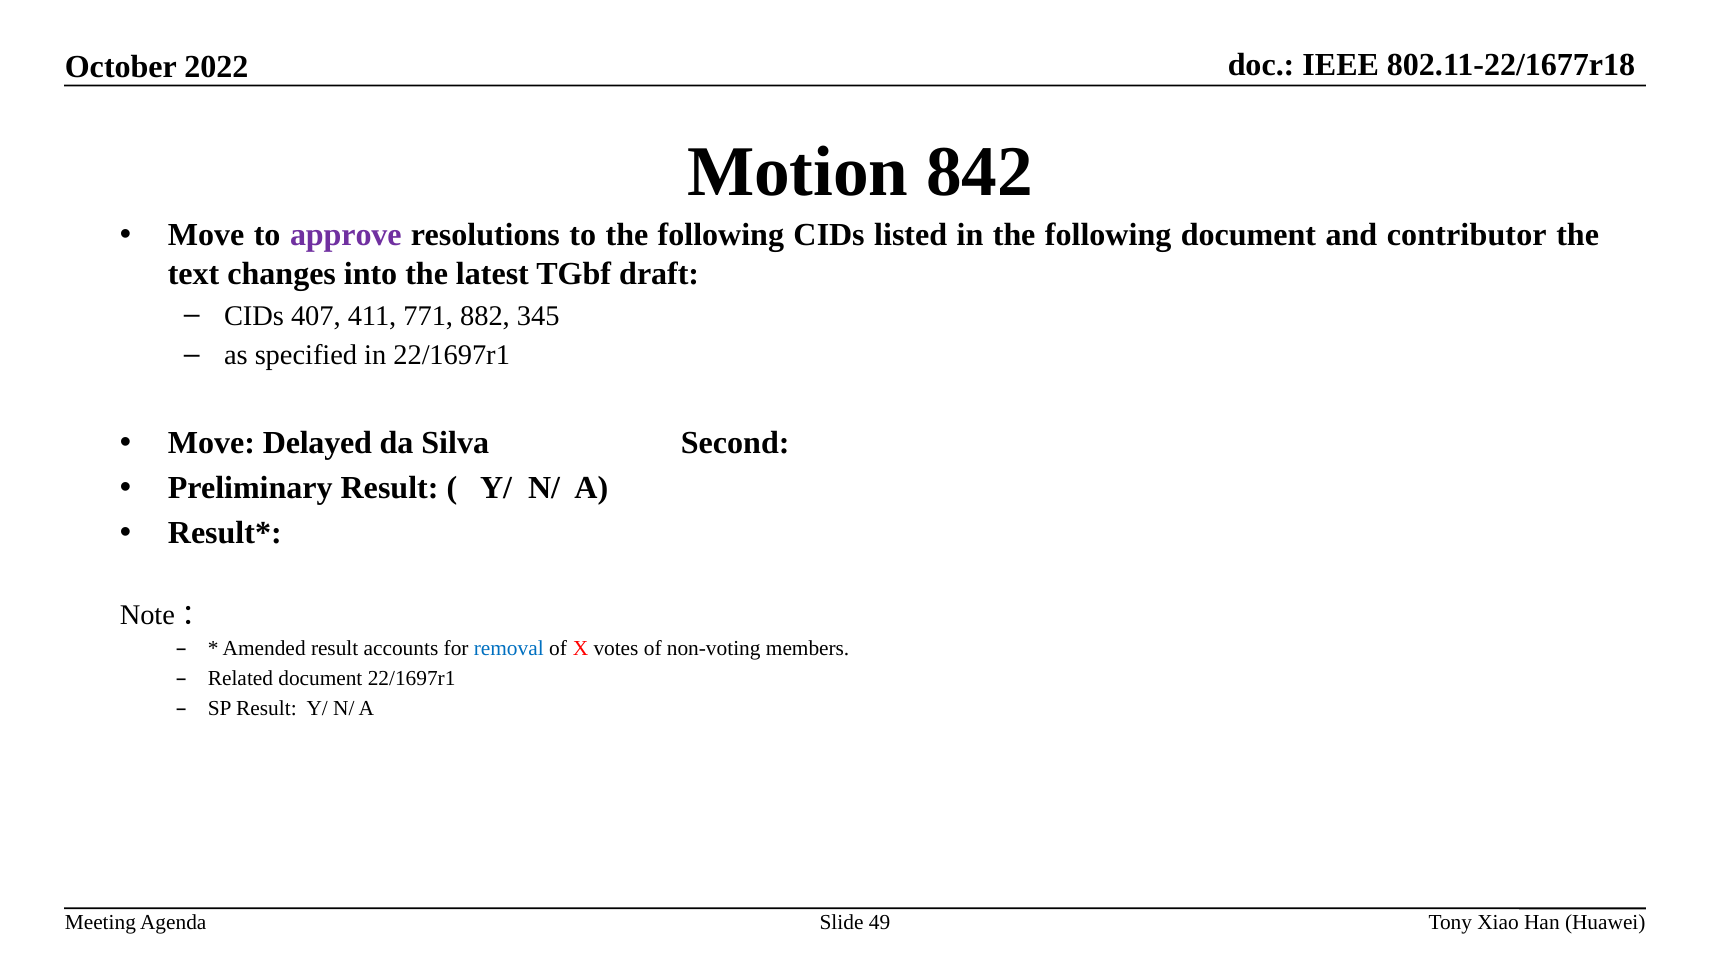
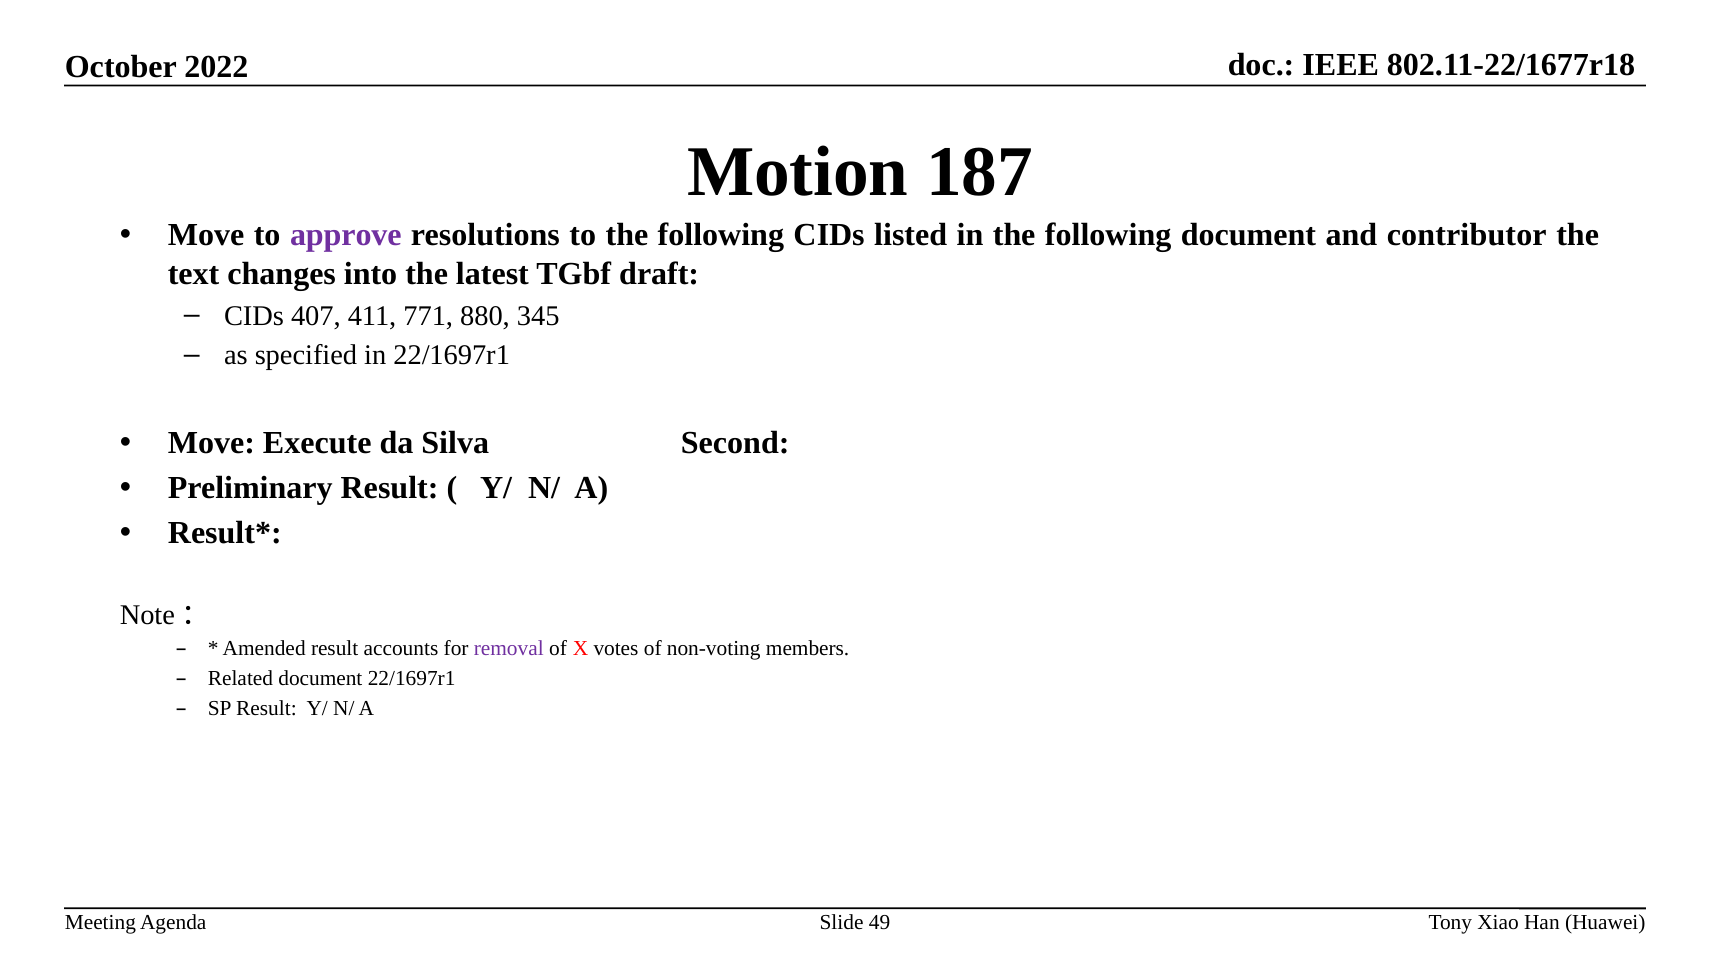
842: 842 -> 187 (980, 172)
882: 882 -> 880 (485, 316)
Delayed: Delayed -> Execute (317, 443)
removal colour: blue -> purple (509, 648)
